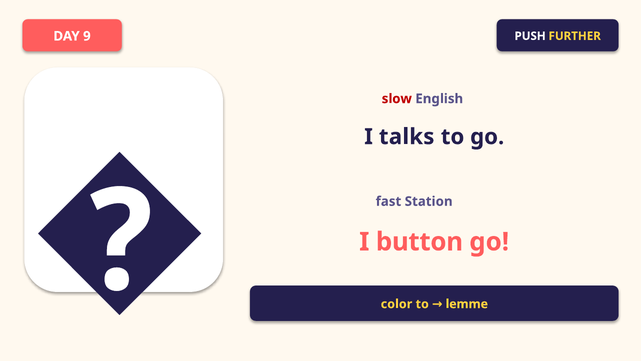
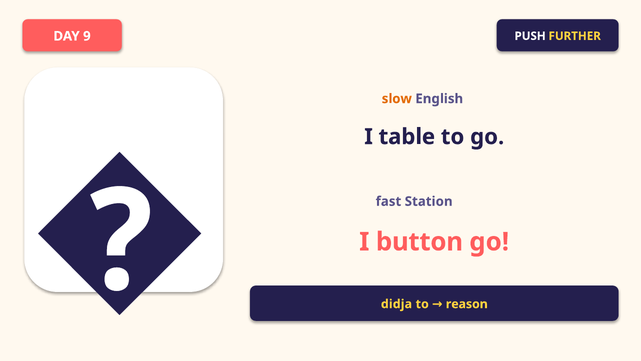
slow colour: red -> orange (397, 99)
talks: talks -> table (407, 137)
color: color -> didja (396, 304)
lemme: lemme -> reason (467, 304)
